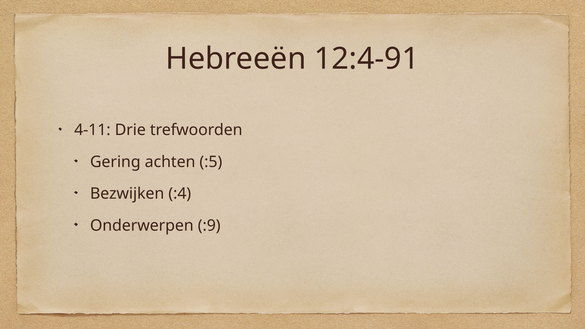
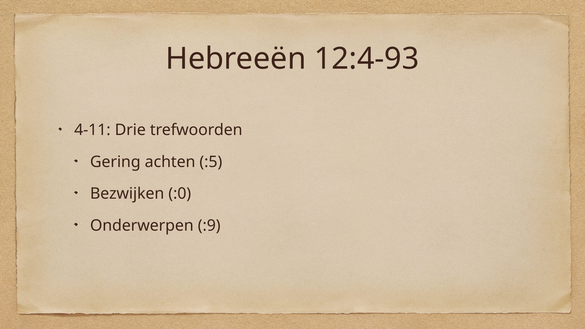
12:4-91: 12:4-91 -> 12:4-93 (367, 59)
:4: :4 -> :0 (180, 194)
